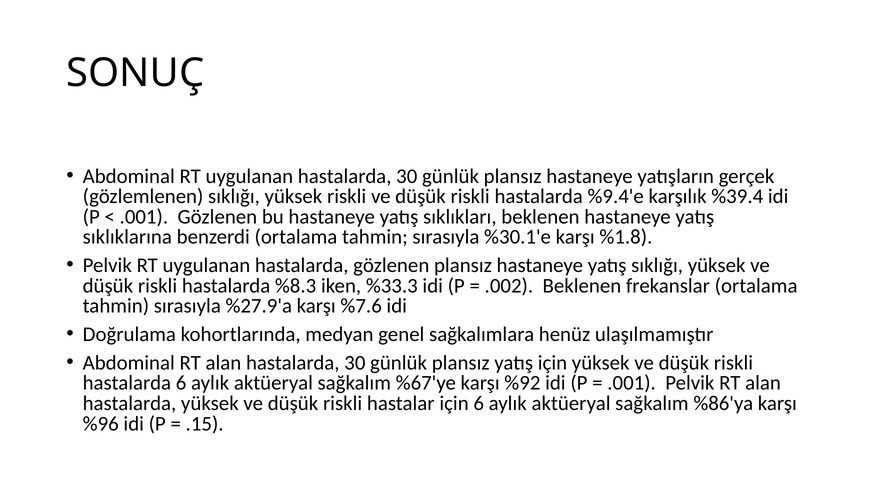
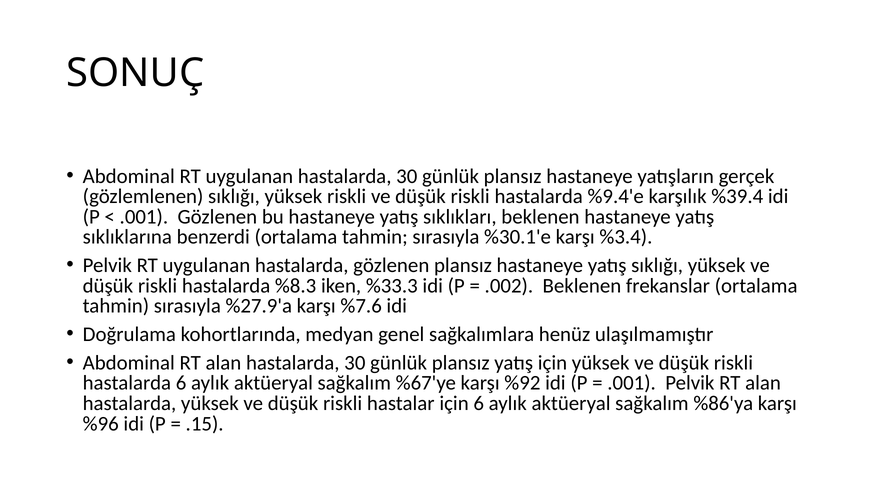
%1.8: %1.8 -> %3.4 (626, 237)
